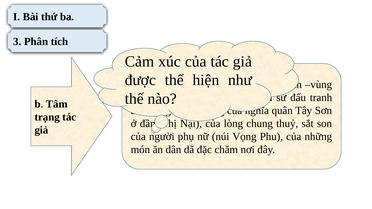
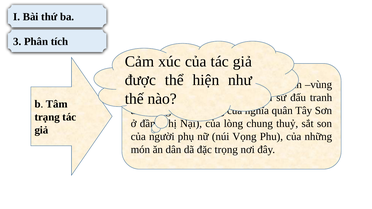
chăm: chăm -> trọng (226, 150)
